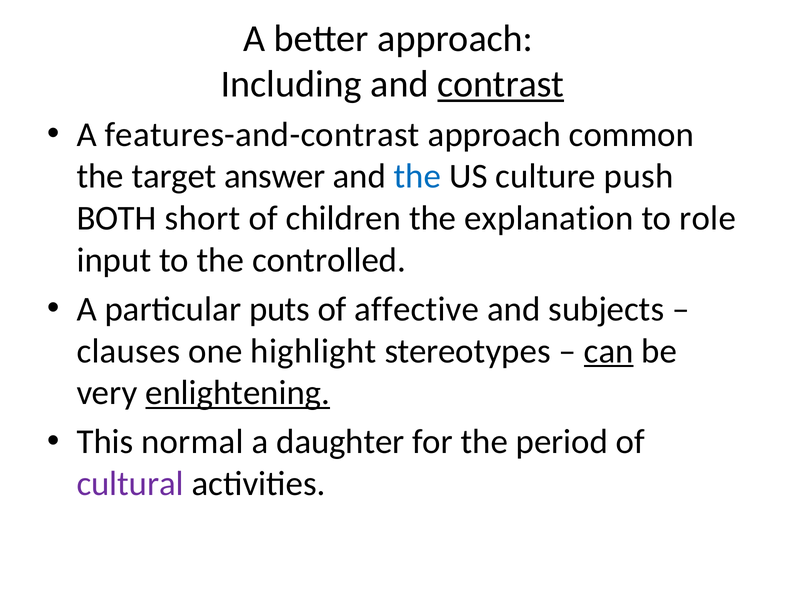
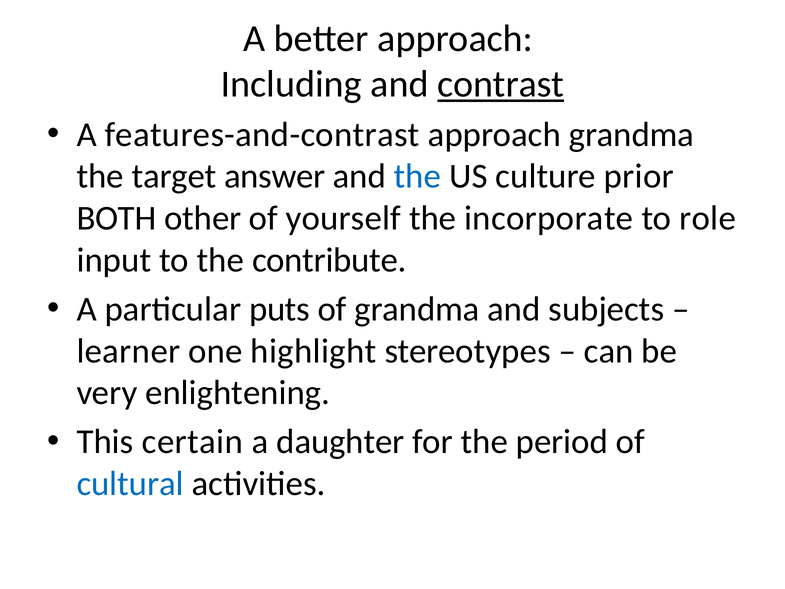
approach common: common -> grandma (631, 135)
push: push -> prior (639, 176)
short: short -> other (203, 218)
children: children -> yourself (343, 218)
explanation: explanation -> incorporate (549, 218)
controlled: controlled -> contribute (329, 260)
of affective: affective -> grandma (417, 309)
clauses: clauses -> learner (128, 351)
can underline: present -> none (609, 351)
enlightening underline: present -> none (238, 393)
normal: normal -> certain (192, 442)
cultural colour: purple -> blue (130, 483)
